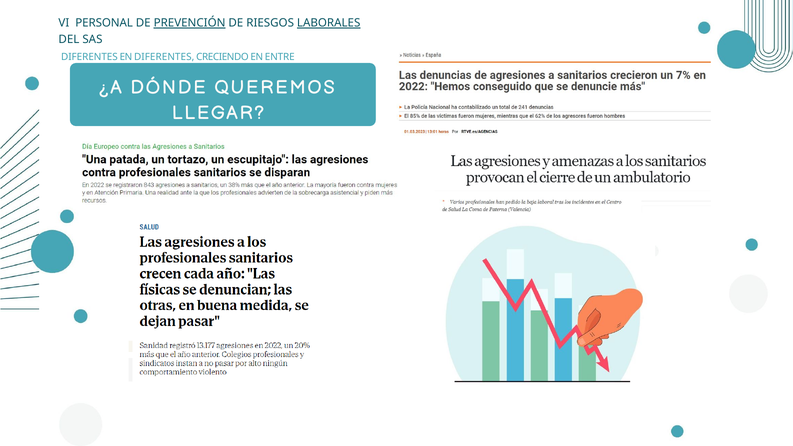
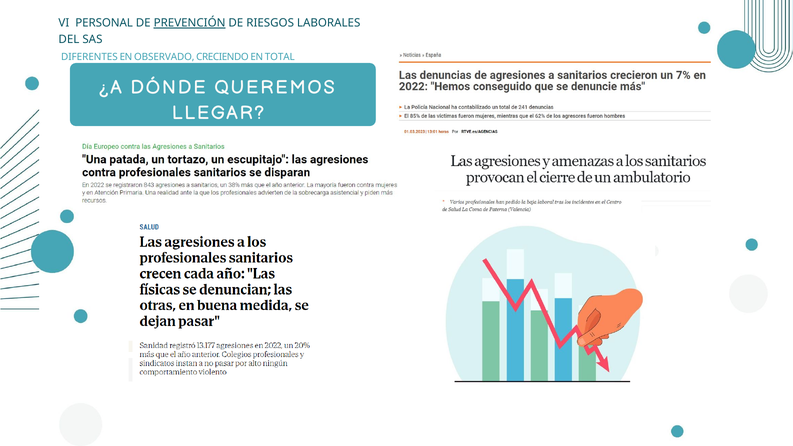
LABORALES underline: present -> none (329, 23)
EN DIFERENTES: DIFERENTES -> OBSERVADO (164, 57)
ENTRE: ENTRE -> TOTAL (280, 57)
